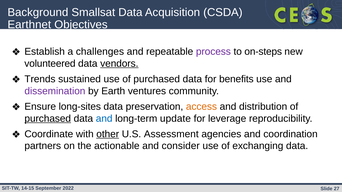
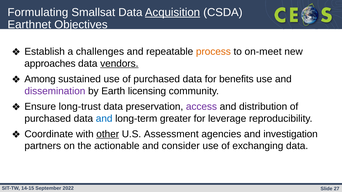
Background: Background -> Formulating (38, 12)
Acquisition underline: none -> present (173, 12)
process colour: purple -> orange (213, 52)
on-steps: on-steps -> on-meet (263, 52)
volunteered: volunteered -> approaches (50, 64)
Trends: Trends -> Among (40, 79)
ventures: ventures -> licensing (147, 91)
long-sites: long-sites -> long-trust (80, 107)
access colour: orange -> purple (201, 107)
purchased underline: present -> none (48, 119)
update: update -> greater (176, 119)
coordination: coordination -> investigation (291, 134)
